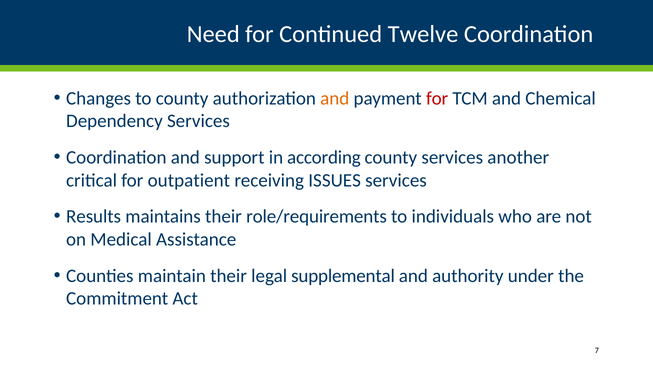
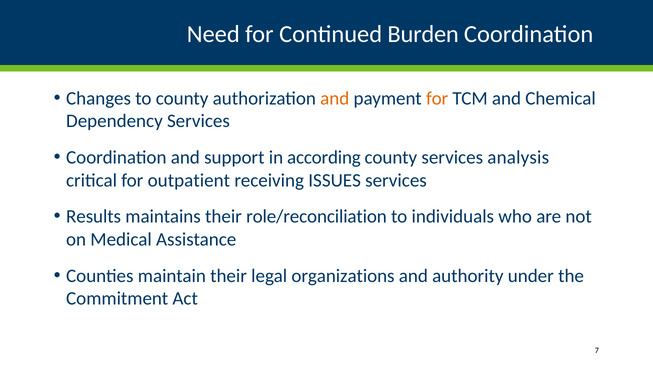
Twelve: Twelve -> Burden (423, 34)
for colour: red -> orange (437, 98)
another: another -> analysis (518, 158)
role/requirements: role/requirements -> role/reconciliation (317, 217)
supplemental: supplemental -> organizations (343, 276)
